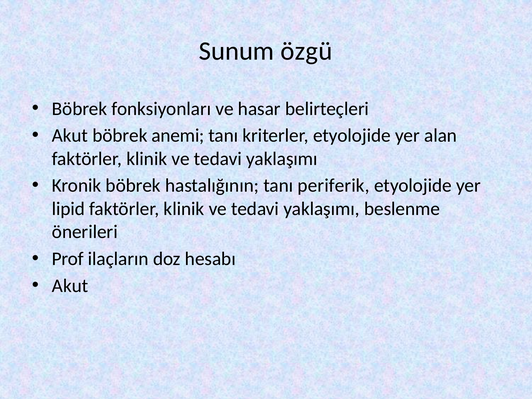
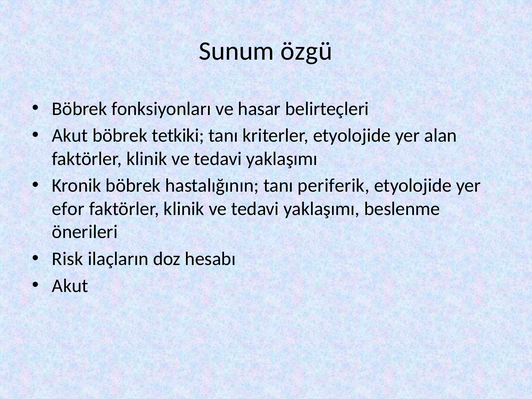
anemi: anemi -> tetkiki (178, 136)
lipid: lipid -> efor (68, 209)
Prof: Prof -> Risk (68, 259)
